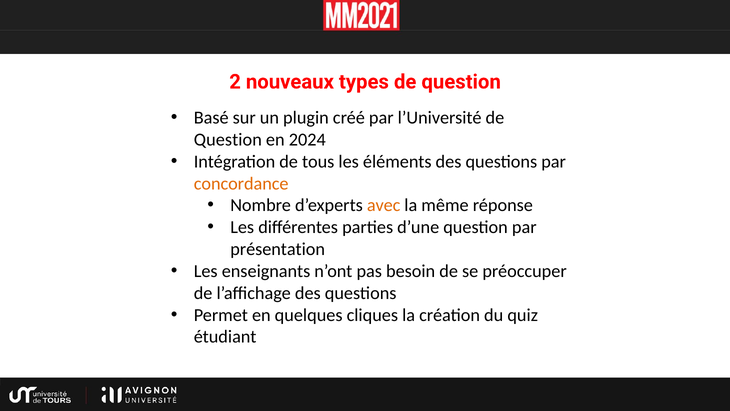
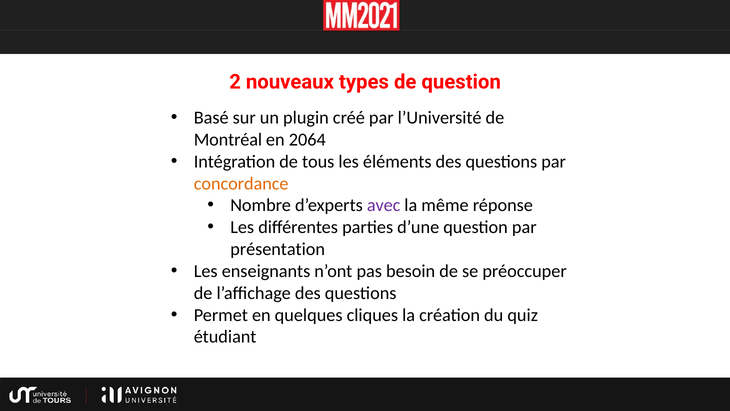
Question: Question -> Montréal (228, 140)
2024: 2024 -> 2064 (307, 140)
avec colour: orange -> purple (384, 205)
